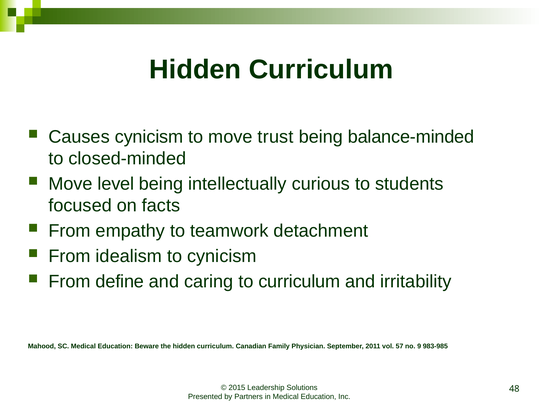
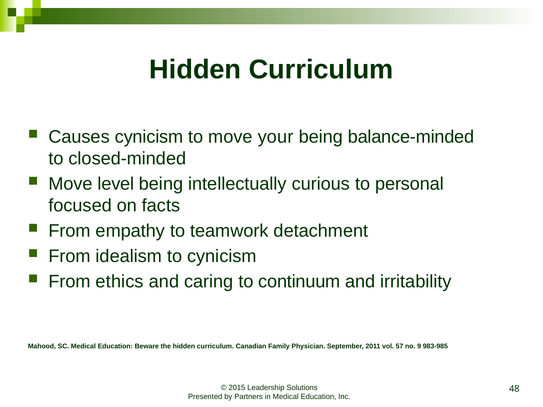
trust: trust -> your (276, 137)
students: students -> personal (409, 184)
define: define -> ethics (120, 282)
to curriculum: curriculum -> continuum (299, 282)
